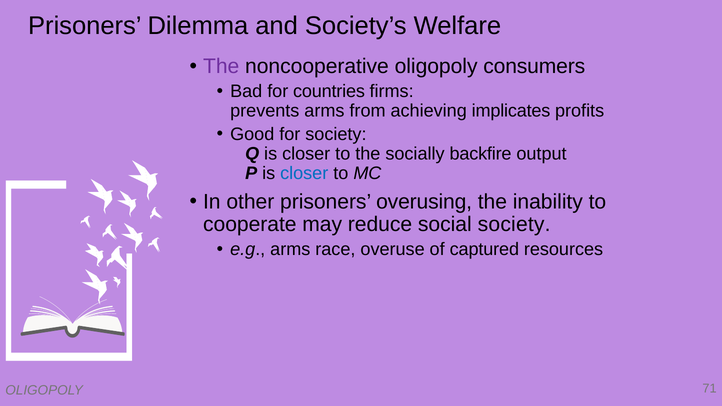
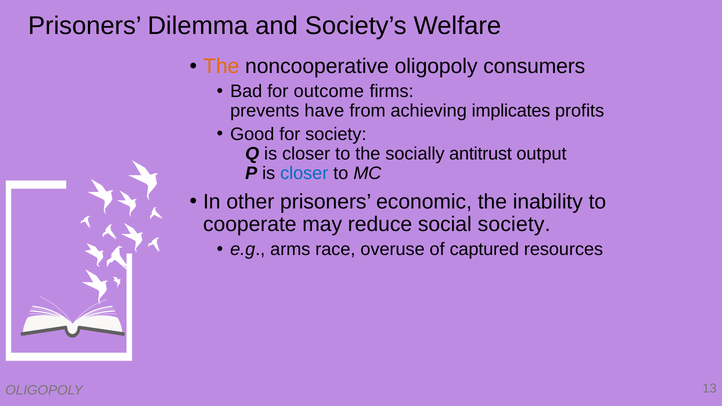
The colour: purple -> orange (221, 67)
countries: countries -> outcome (329, 91)
prevents arms: arms -> have (324, 111)
backfire: backfire -> antitrust (481, 154)
overusing: overusing -> economic (424, 202)
71: 71 -> 13 (710, 389)
